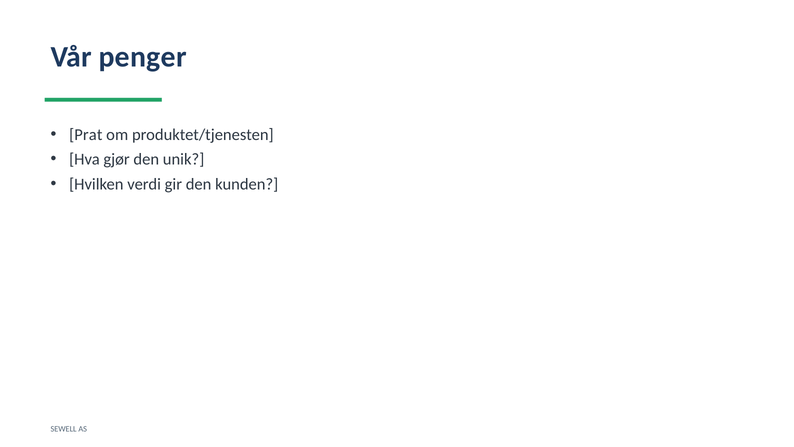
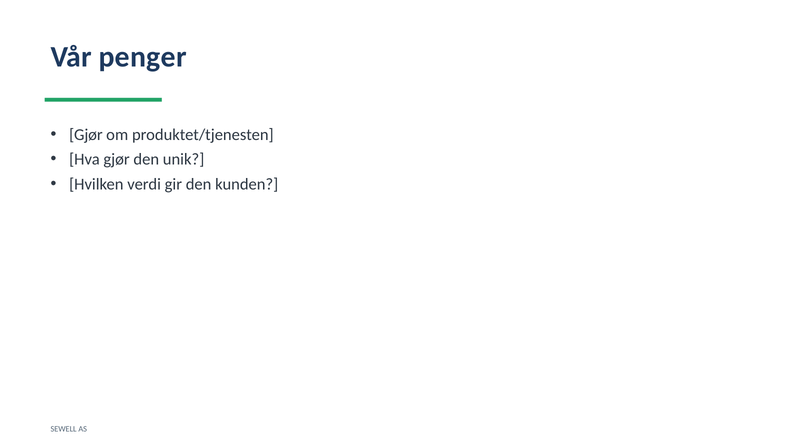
Prat: Prat -> Gjør (86, 134)
